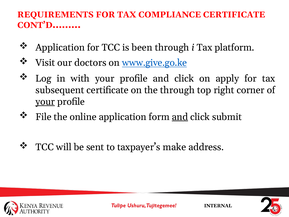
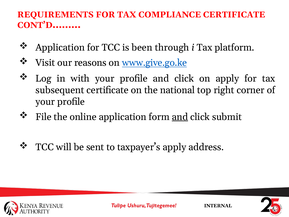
doctors: doctors -> reasons (90, 63)
the through: through -> national (178, 90)
your underline: present -> none (45, 102)
taxpayer’s make: make -> apply (174, 147)
